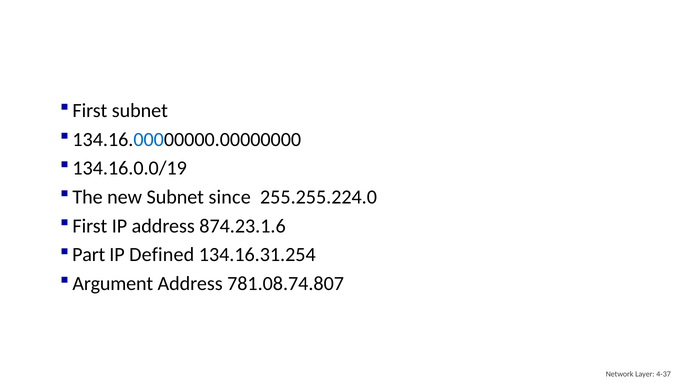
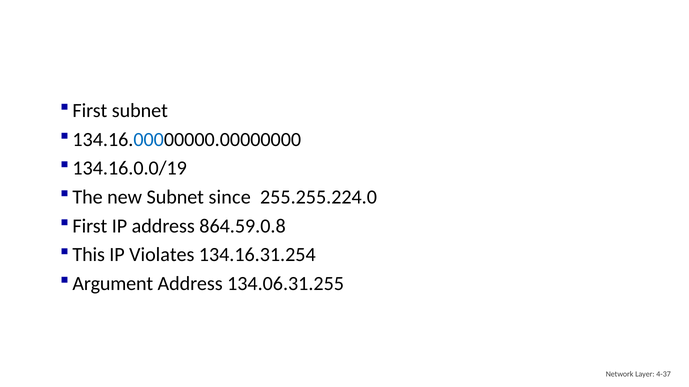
874.23.1.6: 874.23.1.6 -> 864.59.0.8 (243, 226)
Part: Part -> This (89, 255)
Defined: Defined -> Violates (162, 255)
781.08.74.807: 781.08.74.807 -> 134.06.31.255 (286, 284)
